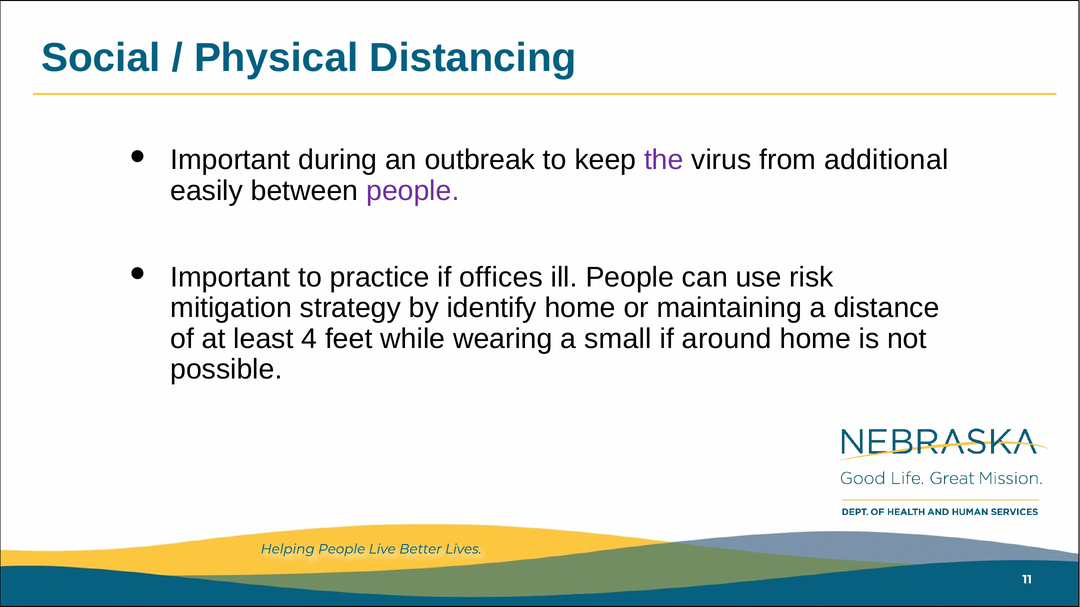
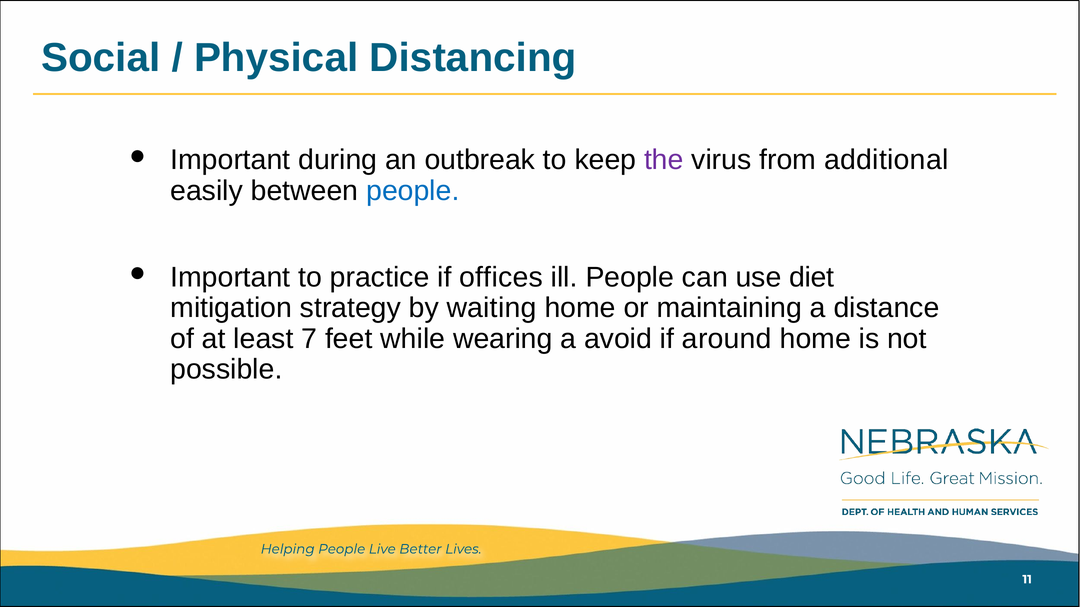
people colour: purple -> blue (413, 191)
risk: risk -> diet (812, 277)
identify: identify -> waiting (492, 308)
4: 4 -> 7 (309, 339)
small: small -> avoid (618, 339)
